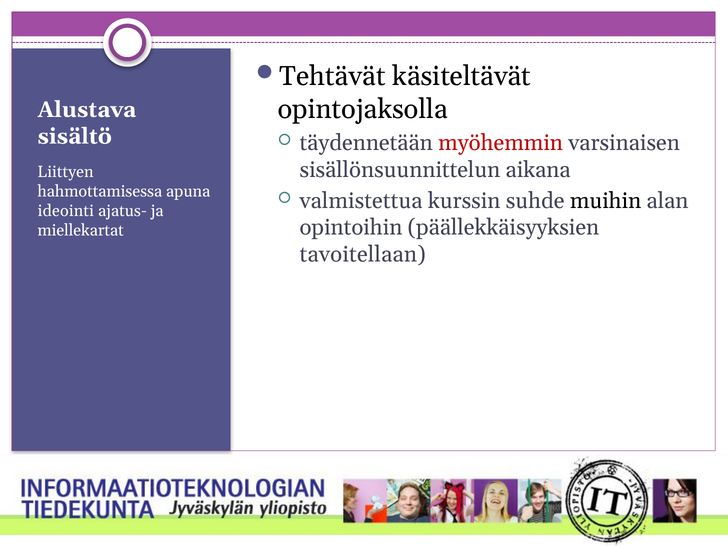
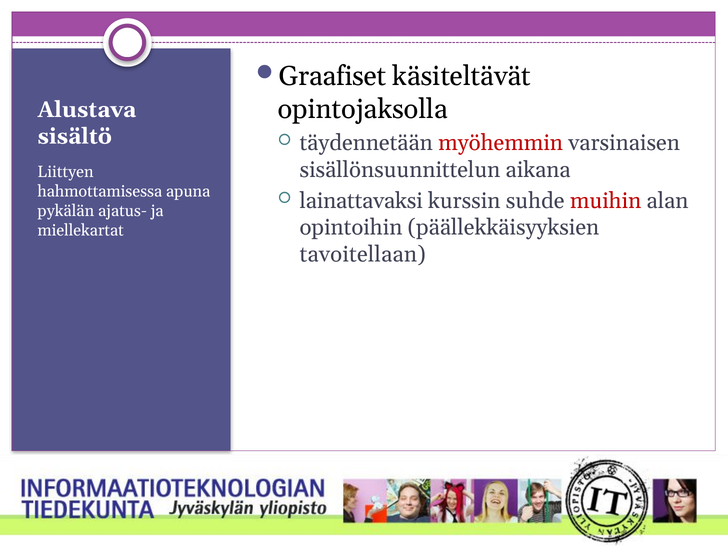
Tehtävät: Tehtävät -> Graafiset (333, 76)
valmistettua: valmistettua -> lainattavaksi (361, 201)
muihin colour: black -> red (606, 201)
ideointi: ideointi -> pykälän (66, 211)
